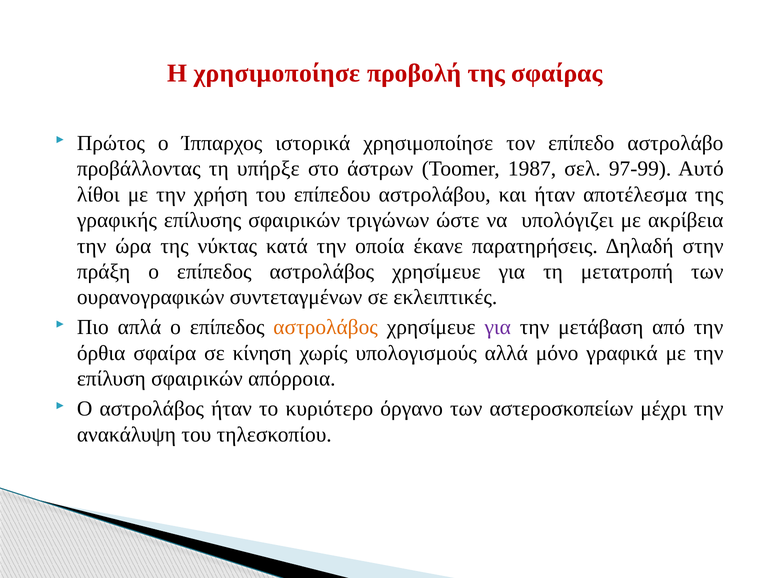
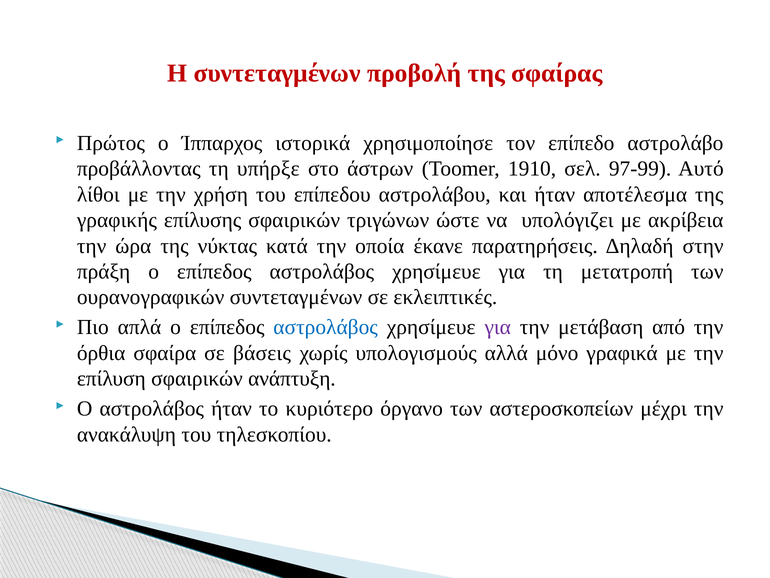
Η χρησιμοποίησε: χρησιμοποίησε -> συντεταγμένων (277, 73)
1987: 1987 -> 1910 (532, 169)
αστρολάβος colour: orange -> blue (326, 327)
κίνηση: κίνηση -> βάσεις (262, 353)
απόρροια: απόρροια -> ανάπτυξη (292, 379)
